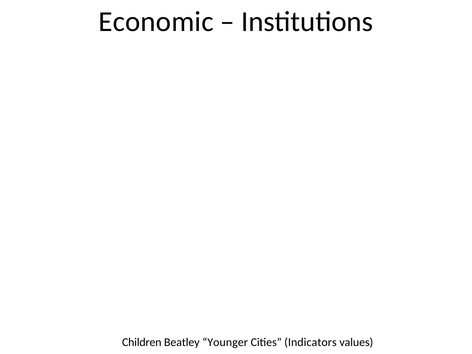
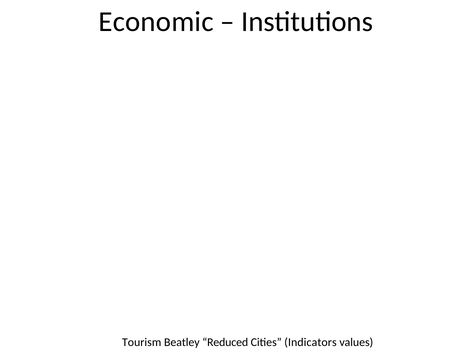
Children: Children -> Tourism (142, 342)
Younger: Younger -> Reduced (225, 342)
